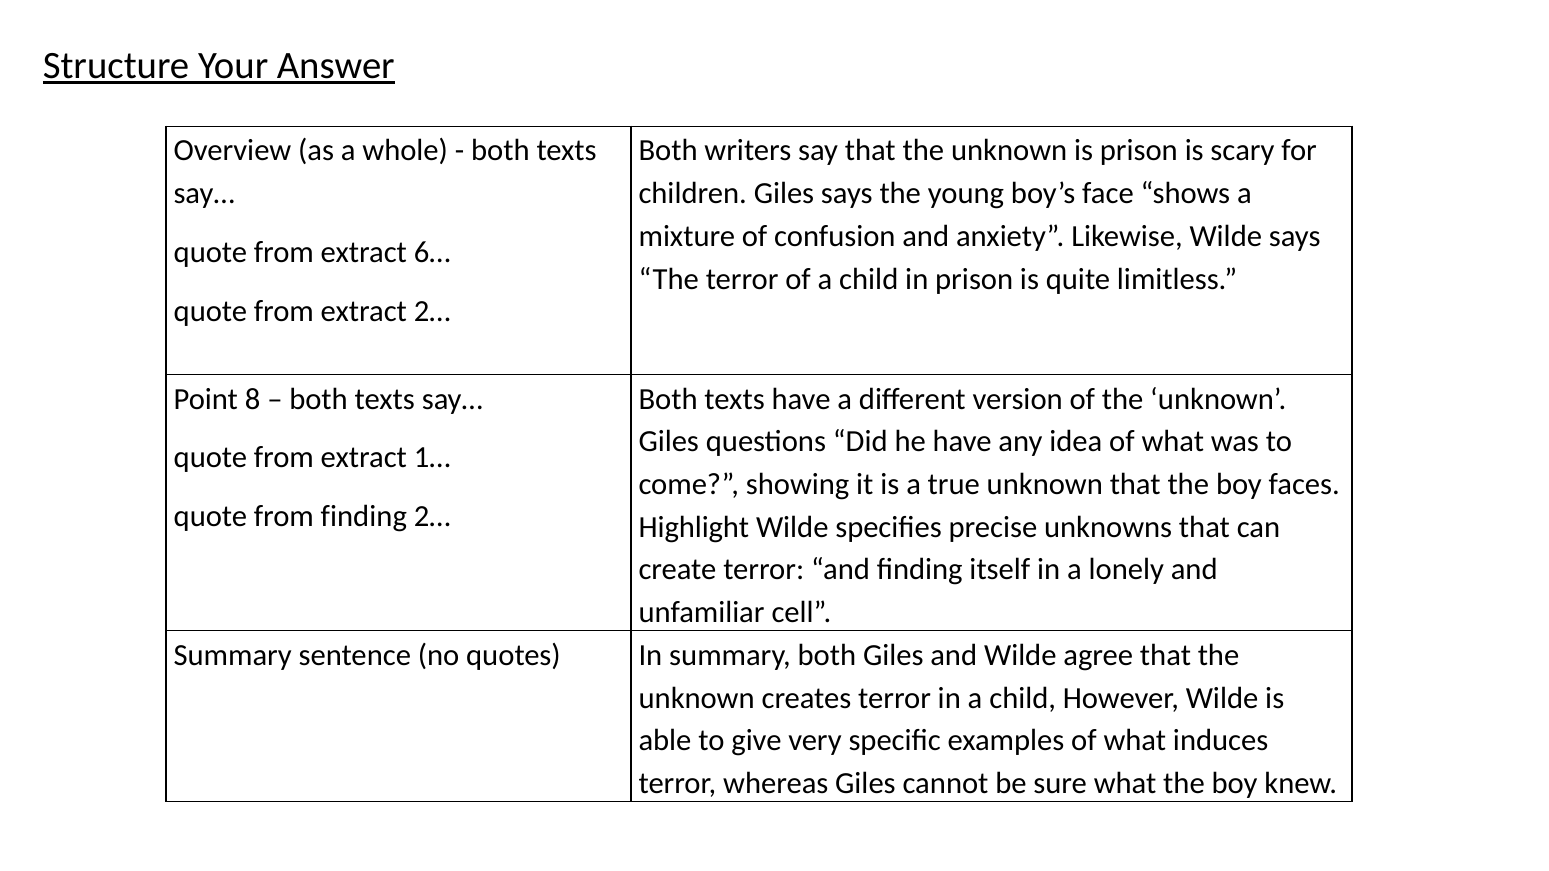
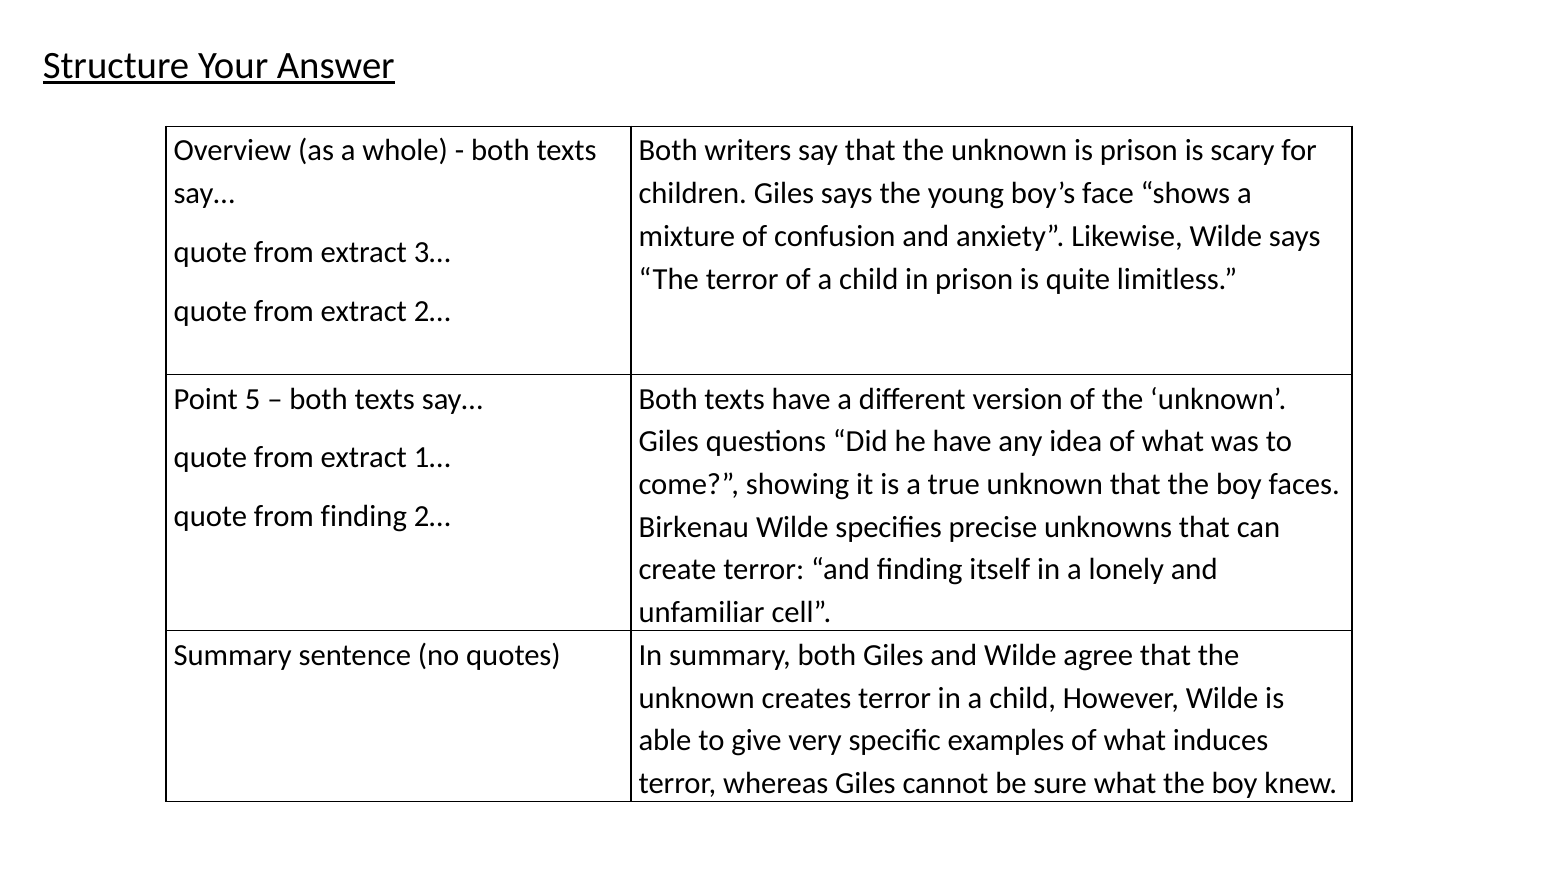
6…: 6… -> 3… (432, 253)
8: 8 -> 5 (253, 399)
Highlight: Highlight -> Birkenau (694, 527)
